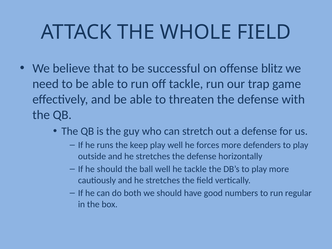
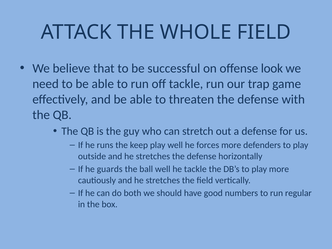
blitz: blitz -> look (272, 68)
he should: should -> guards (110, 169)
